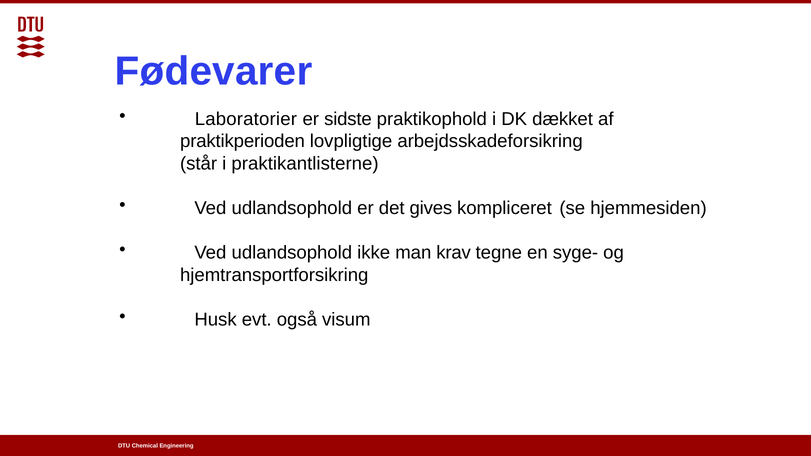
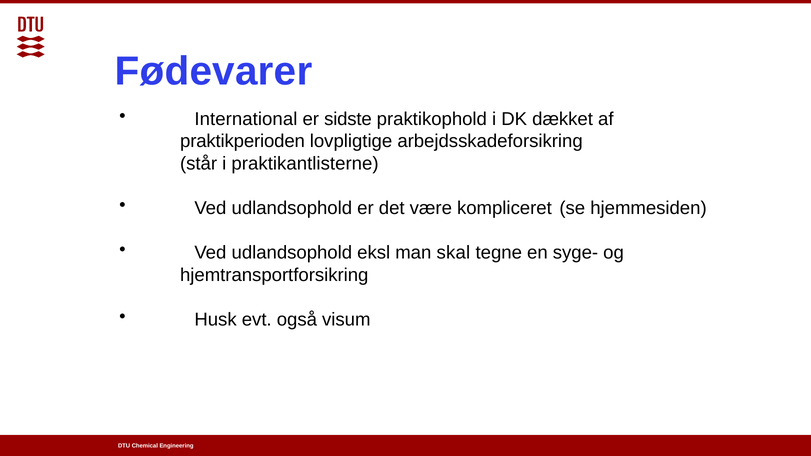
Laboratorier: Laboratorier -> International (246, 119)
gives: gives -> være (431, 208)
ikke: ikke -> eksl (374, 253)
krav: krav -> skal (453, 253)
